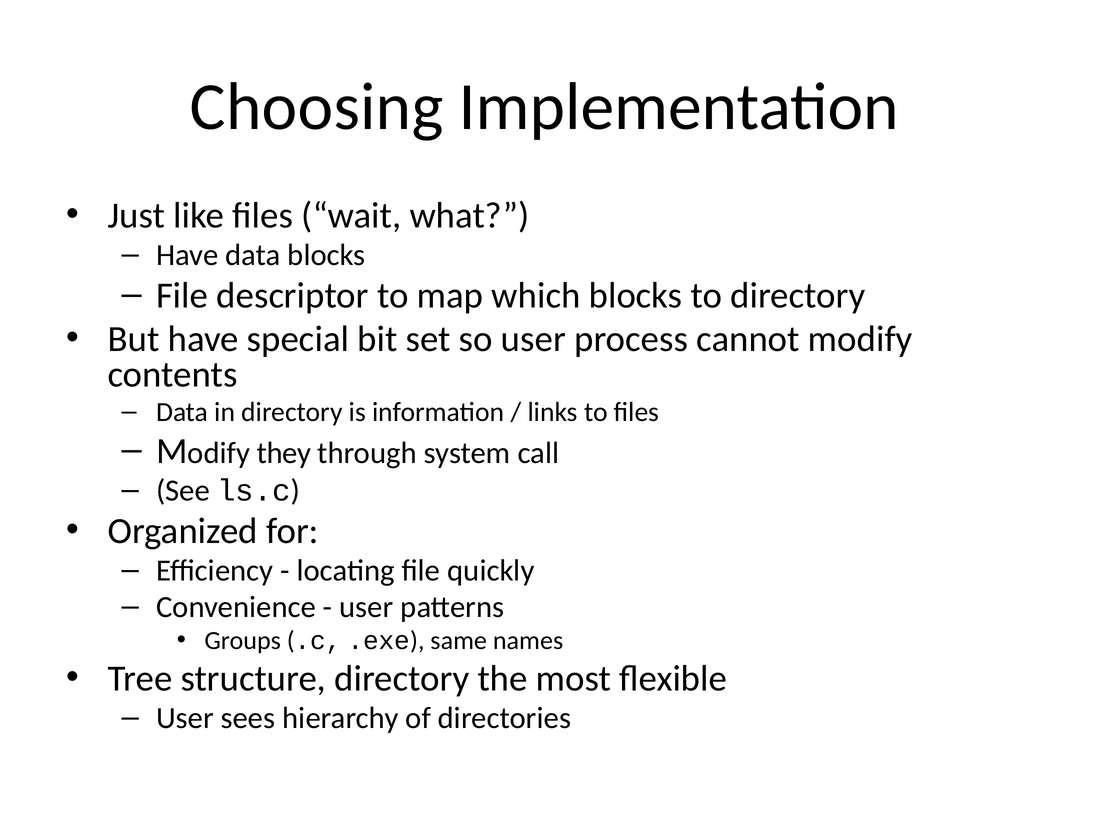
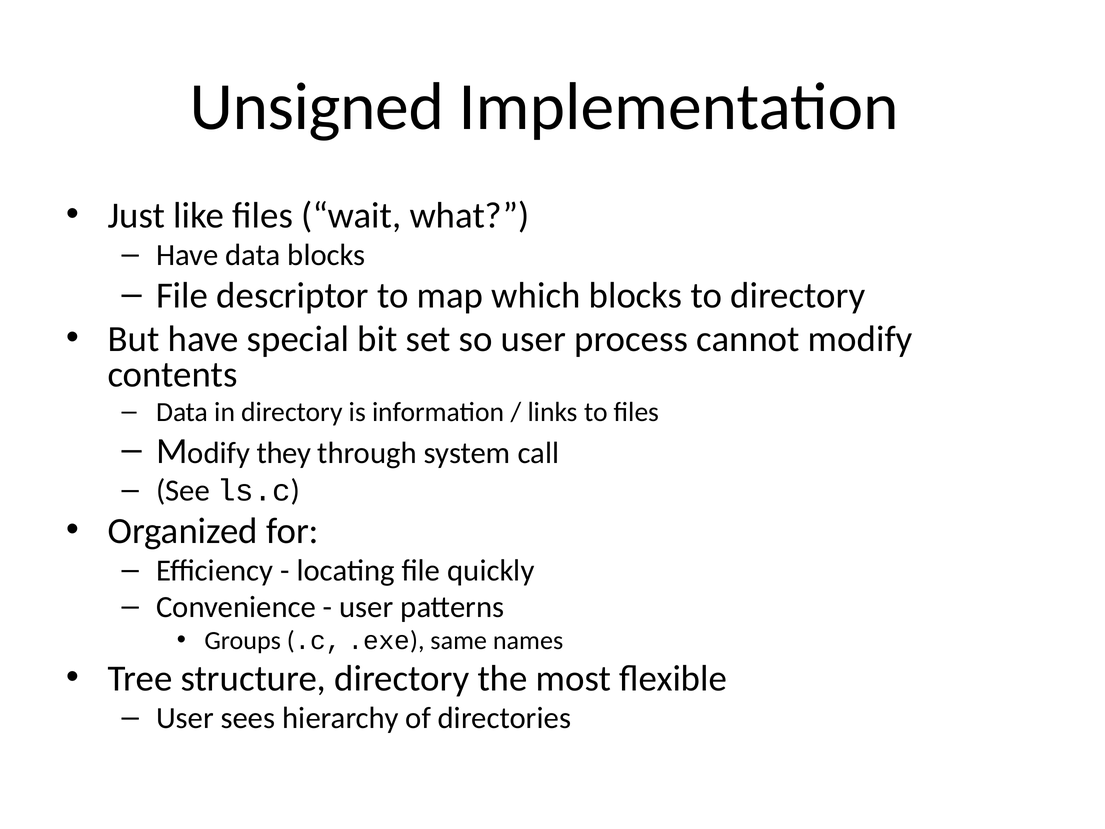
Choosing: Choosing -> Unsigned (317, 107)
